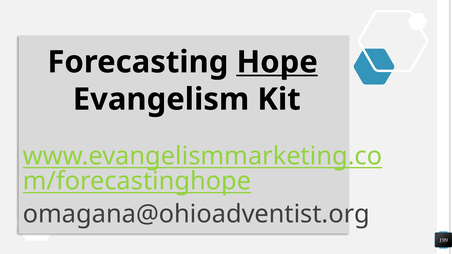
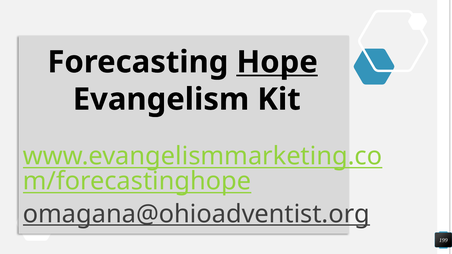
omagana@ohioadventist.org underline: none -> present (196, 214)
